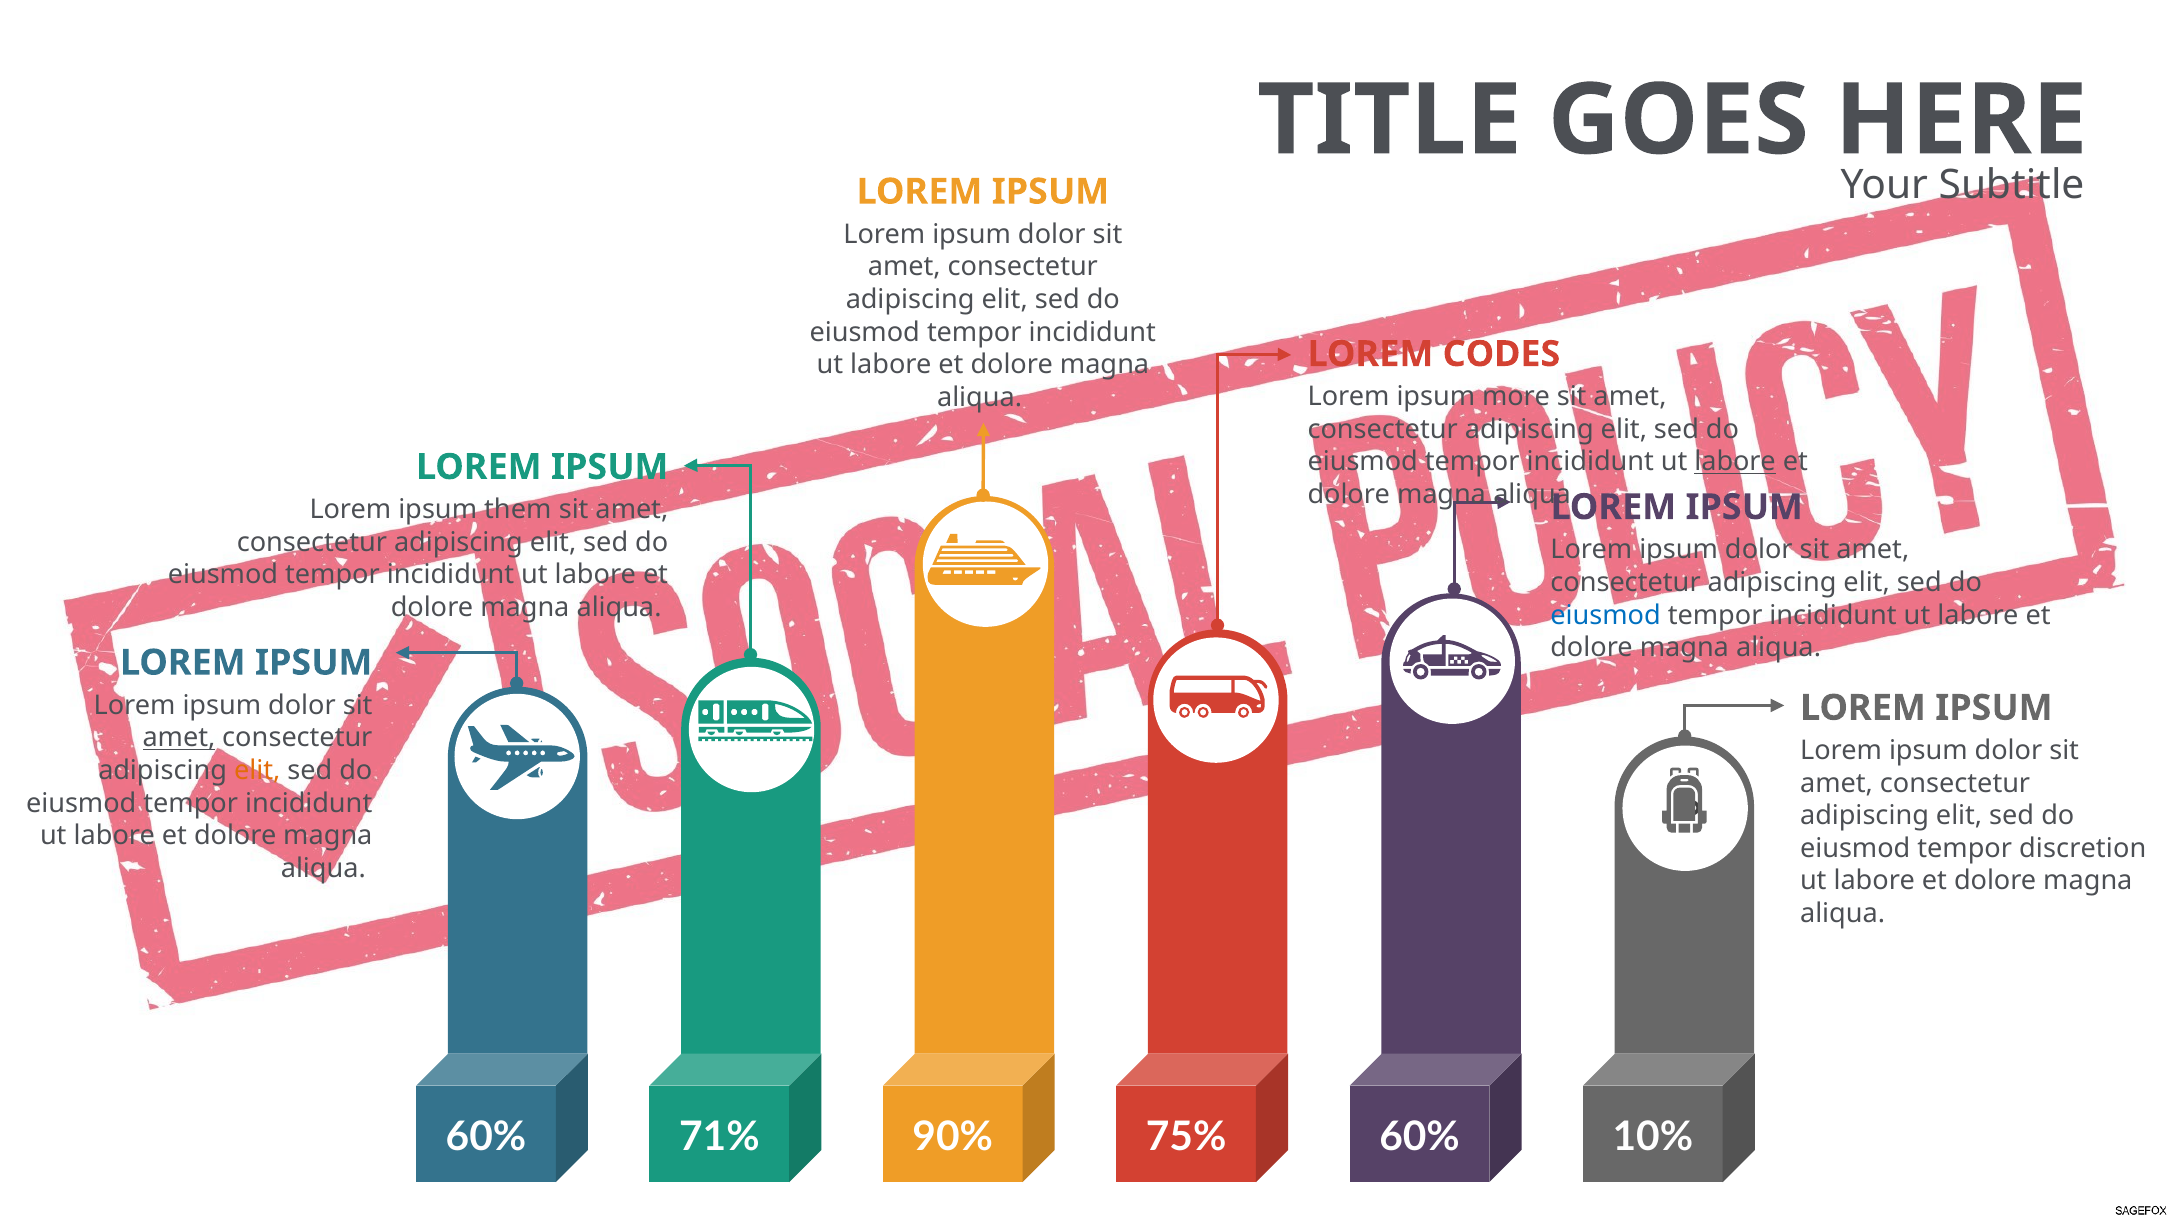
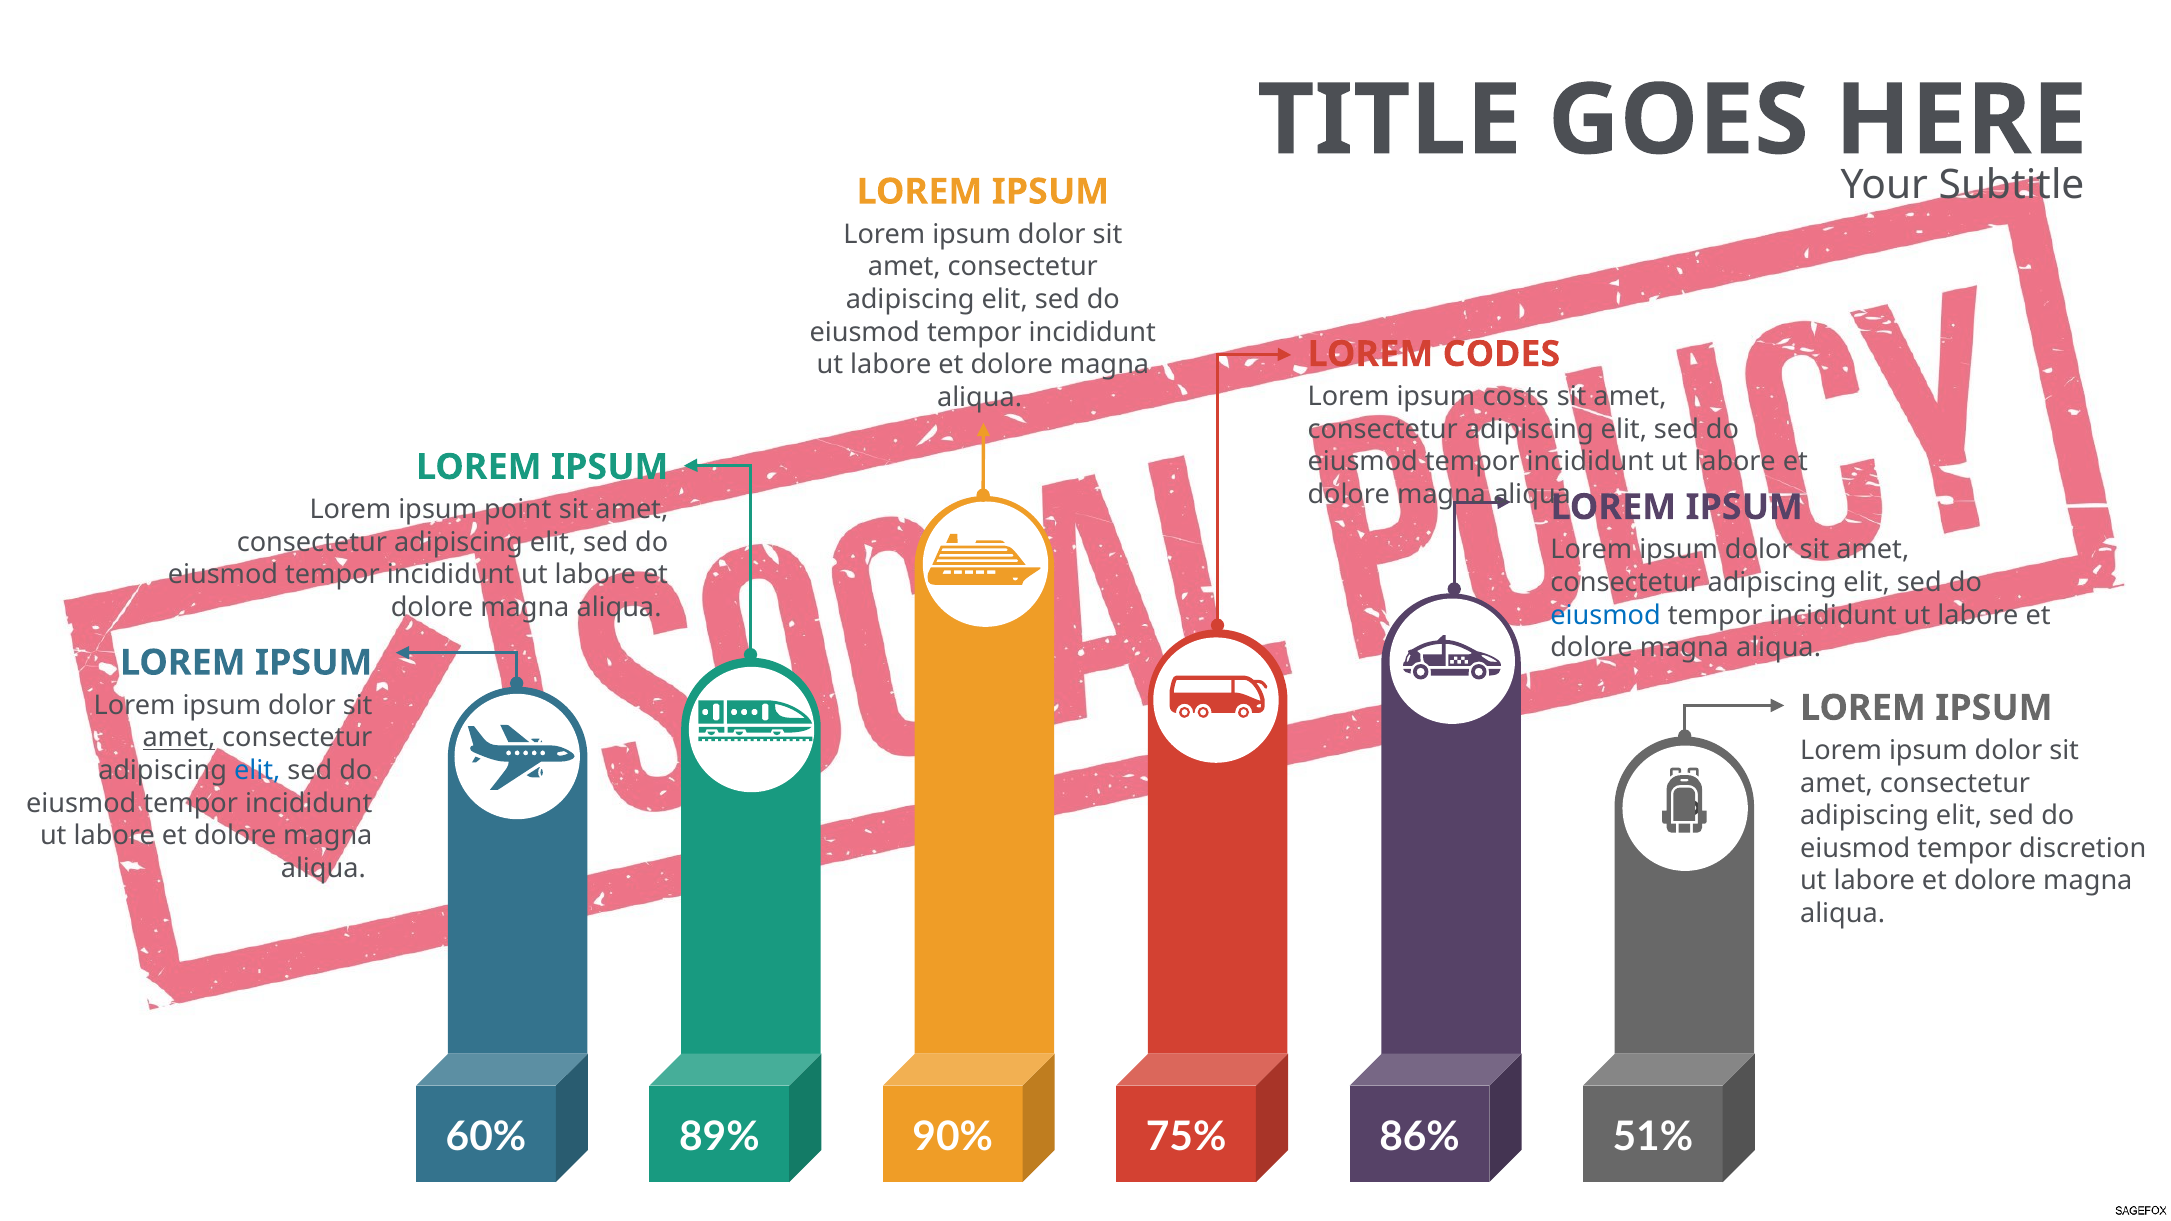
more: more -> costs (1516, 397)
labore underline: present -> none (1735, 462)
them: them -> point (518, 510)
elit colour: orange -> blue (257, 771)
71%: 71% -> 89% (719, 1137)
75% 60%: 60% -> 86% (1420, 1137)
10%: 10% -> 51% (1653, 1137)
